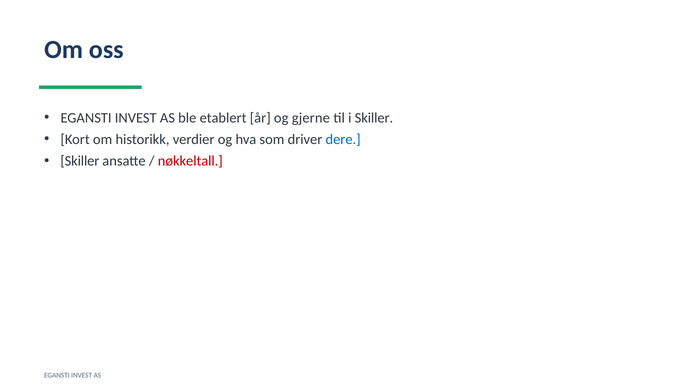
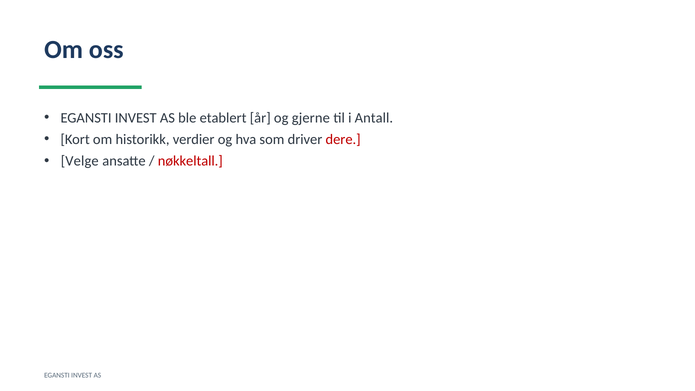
i Skiller: Skiller -> Antall (374, 118)
dere colour: blue -> red (343, 139)
Skiller: Skiller -> Velge (80, 161)
